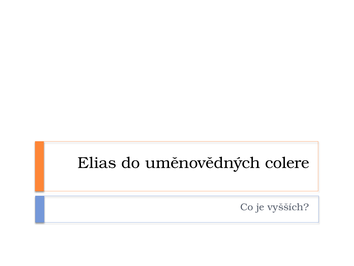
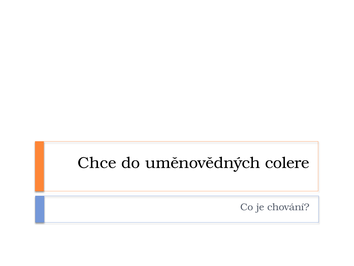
Elias: Elias -> Chce (97, 163)
vyšších: vyšších -> chování (288, 207)
